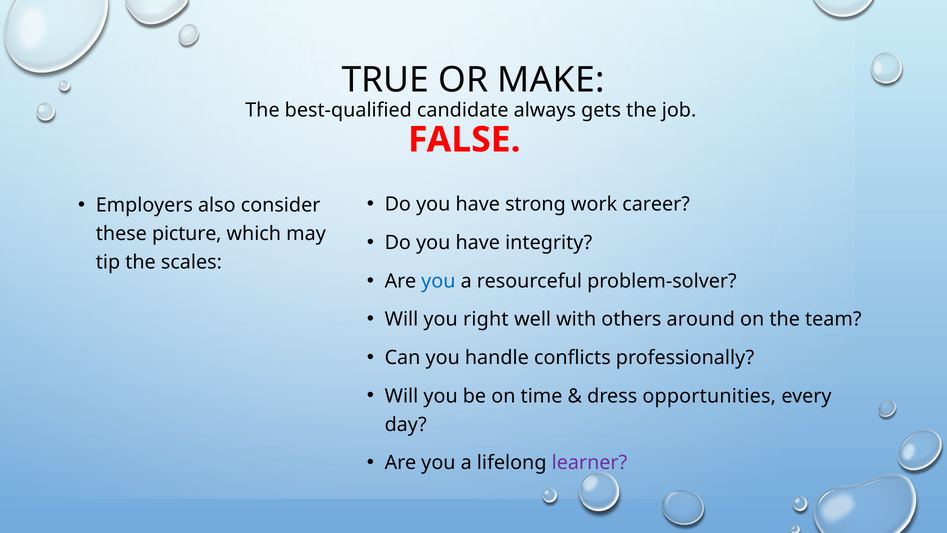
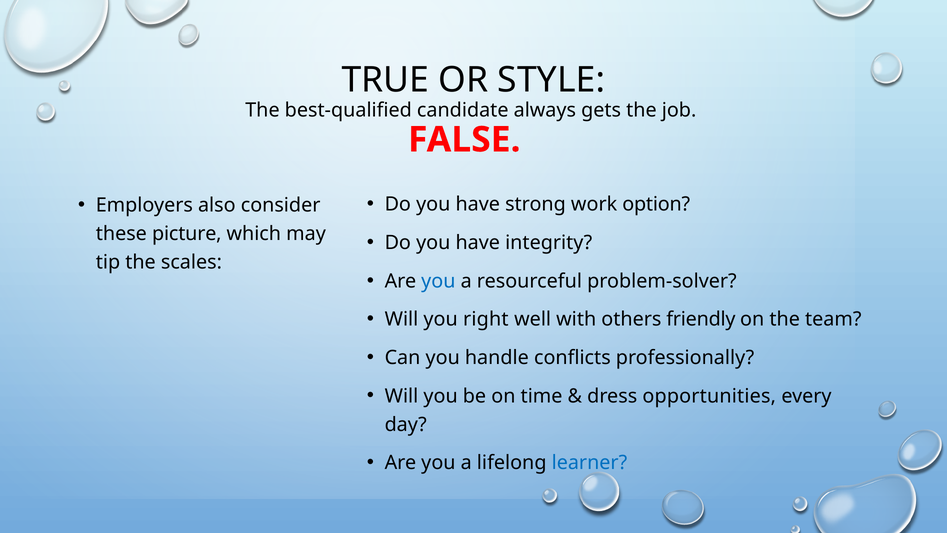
MAKE: MAKE -> STYLE (551, 80)
career: career -> option (656, 204)
around: around -> friendly (701, 319)
learner colour: purple -> blue (589, 463)
